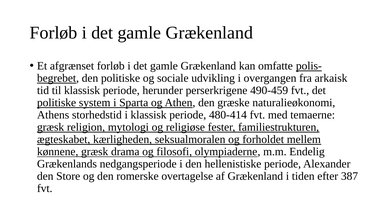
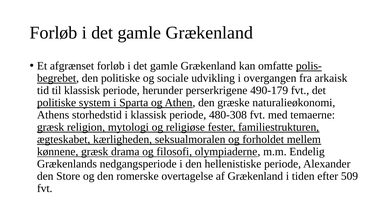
490-459: 490-459 -> 490-179 (269, 91)
480-414: 480-414 -> 480-308 (228, 115)
387: 387 -> 509 (349, 177)
